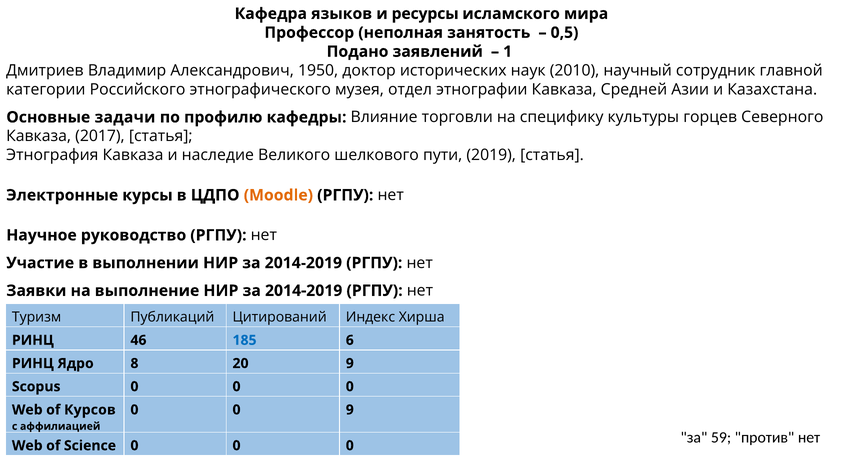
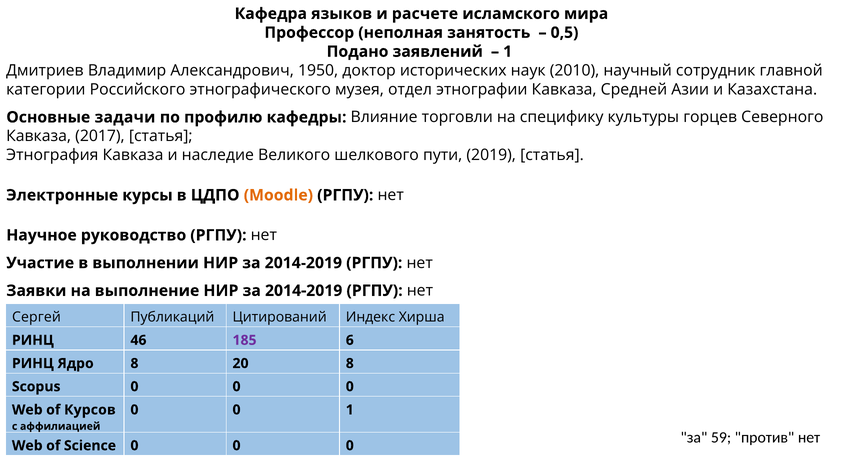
ресурсы: ресурсы -> расчете (425, 14)
Туризм: Туризм -> Сергей (37, 317)
185 colour: blue -> purple (245, 340)
20 9: 9 -> 8 (350, 364)
0 9: 9 -> 1 (350, 410)
